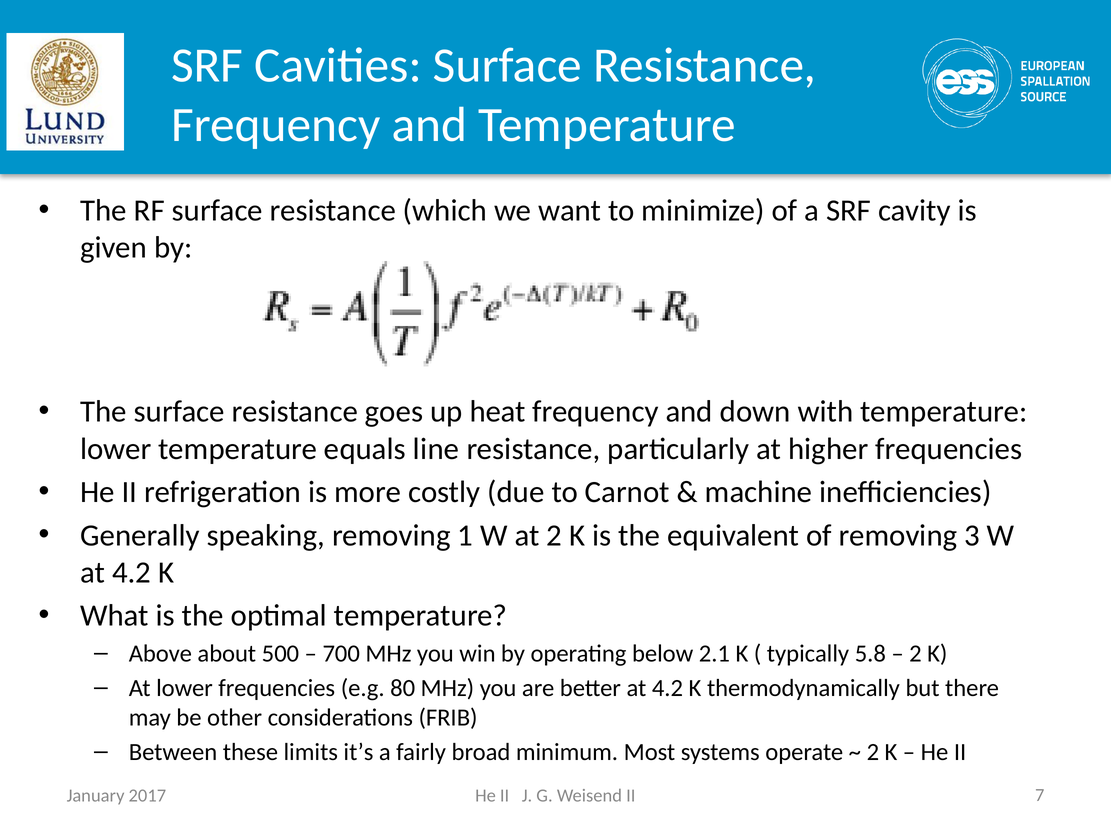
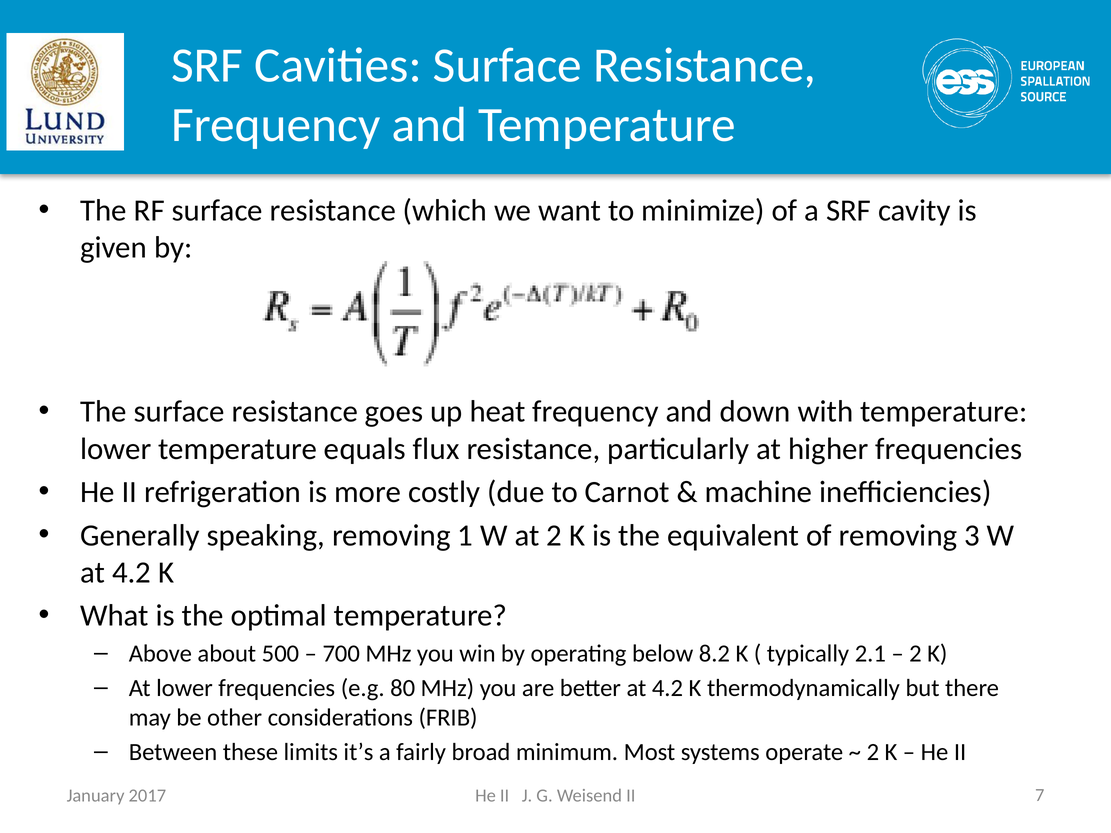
line: line -> flux (436, 449)
2.1: 2.1 -> 8.2 (714, 654)
5.8: 5.8 -> 2.1 (870, 654)
